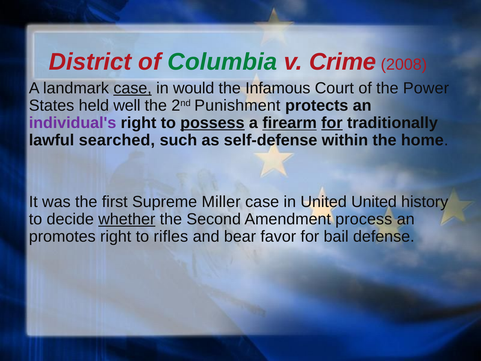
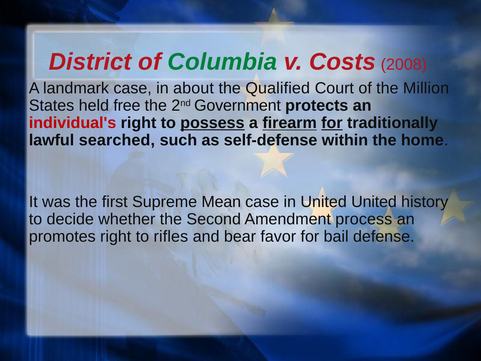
Crime: Crime -> Costs (343, 62)
case underline: present -> none (133, 88)
would: would -> about (193, 88)
Infamous: Infamous -> Qualified (278, 88)
Power: Power -> Million (426, 88)
well: well -> free (127, 106)
Punishment: Punishment -> Government (238, 106)
individual's colour: purple -> red (73, 123)
Miller: Miller -> Mean (221, 202)
whether underline: present -> none (127, 219)
